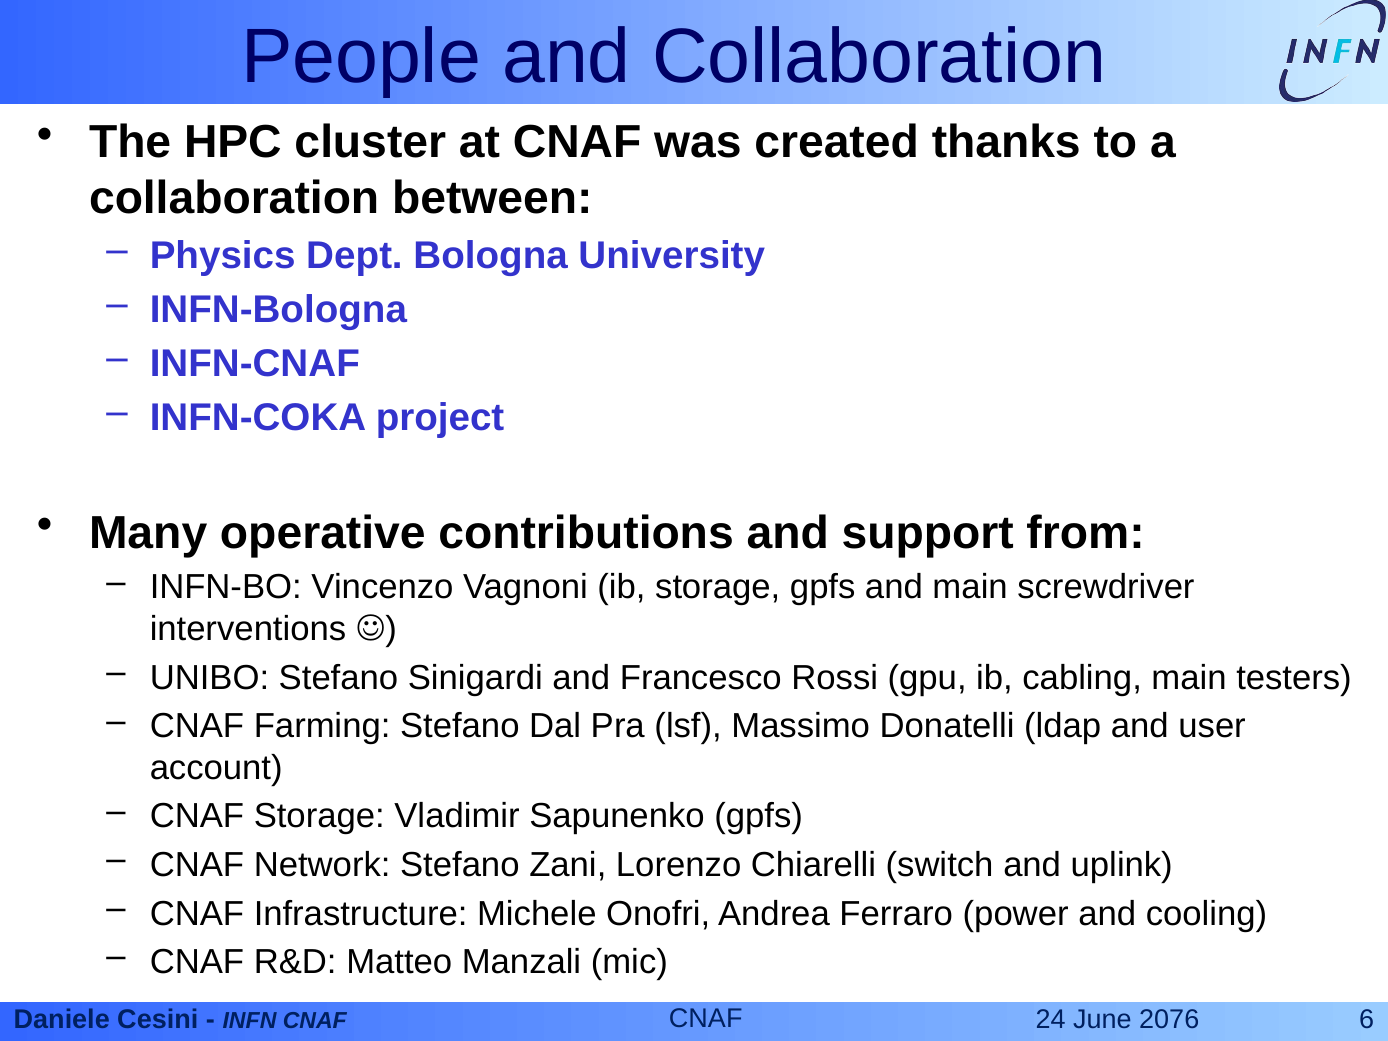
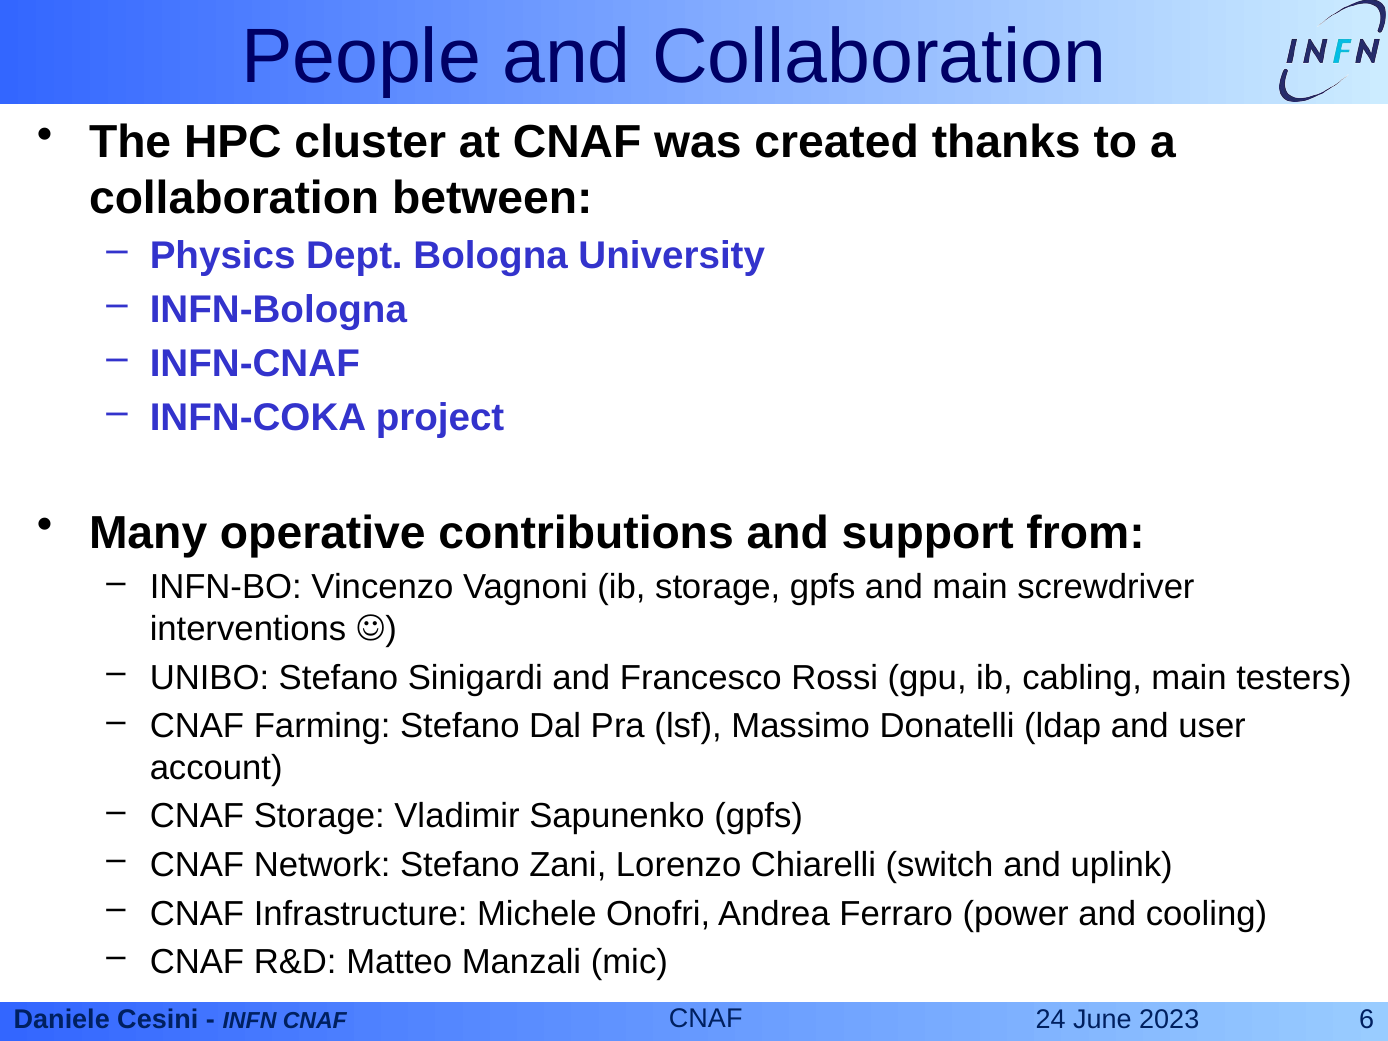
2076: 2076 -> 2023 (1169, 1020)
